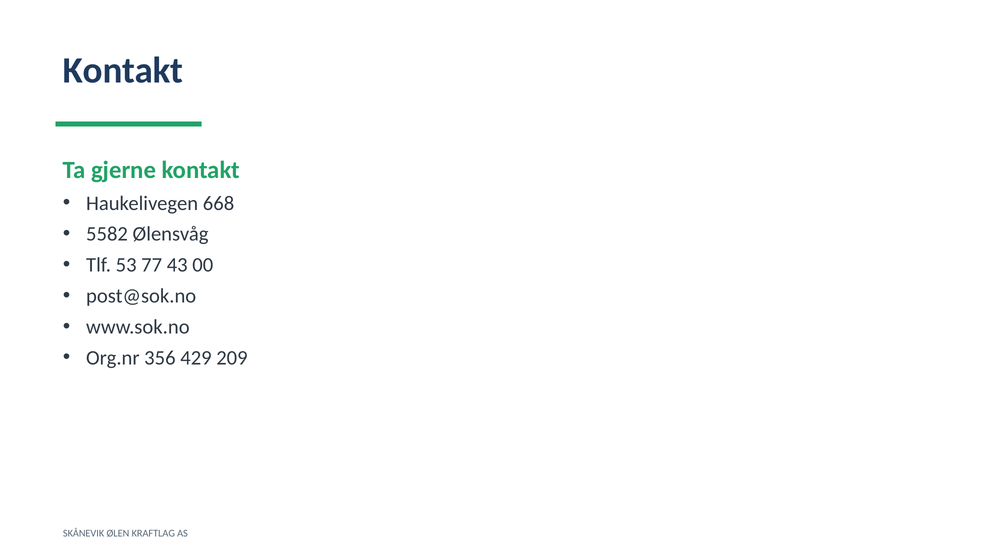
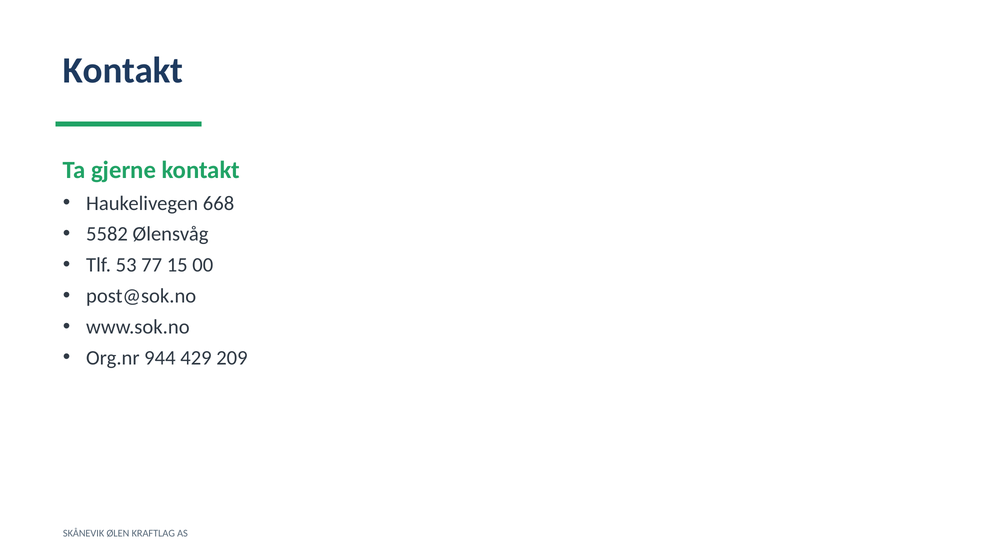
43: 43 -> 15 (177, 265)
356: 356 -> 944 (160, 358)
